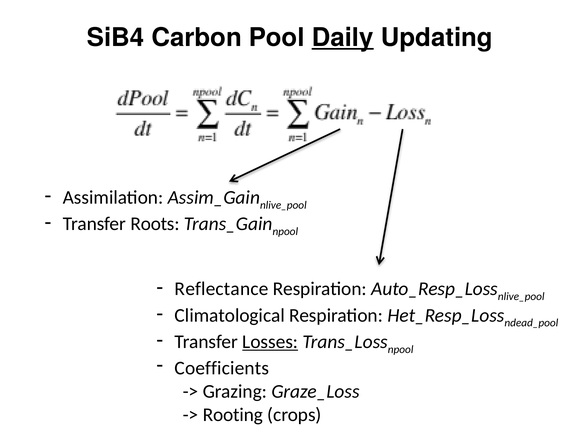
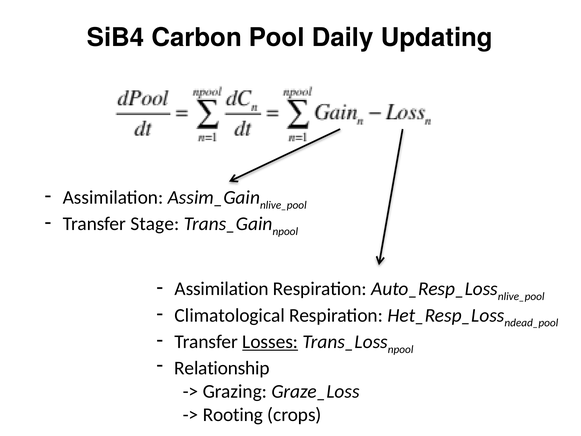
Daily underline: present -> none (343, 38)
Roots: Roots -> Stage (155, 224)
Reflectance: Reflectance -> Assimilation (222, 289)
Coefficients: Coefficients -> Relationship (222, 368)
